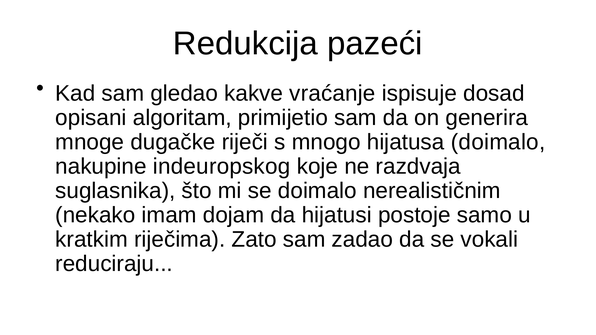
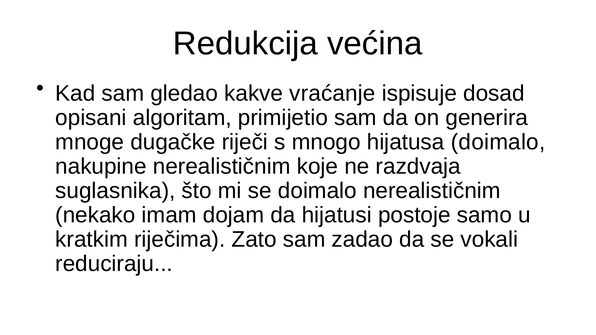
pazeći: pazeći -> većina (375, 44)
nakupine indeuropskog: indeuropskog -> nerealističnim (222, 167)
